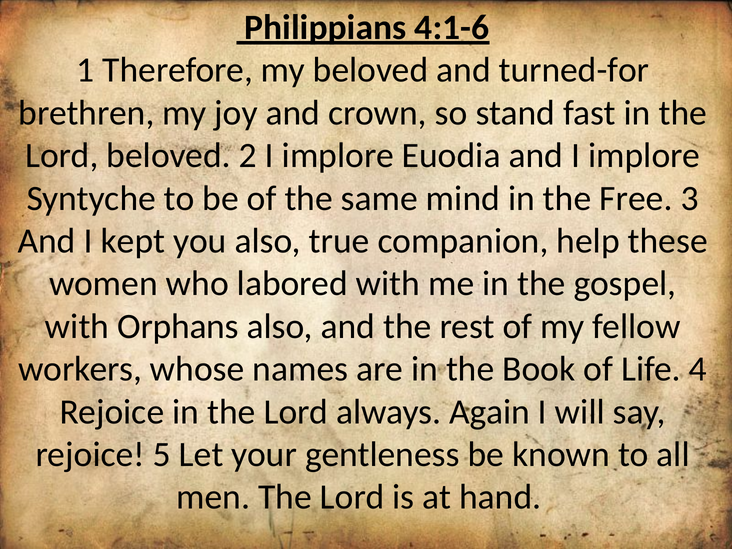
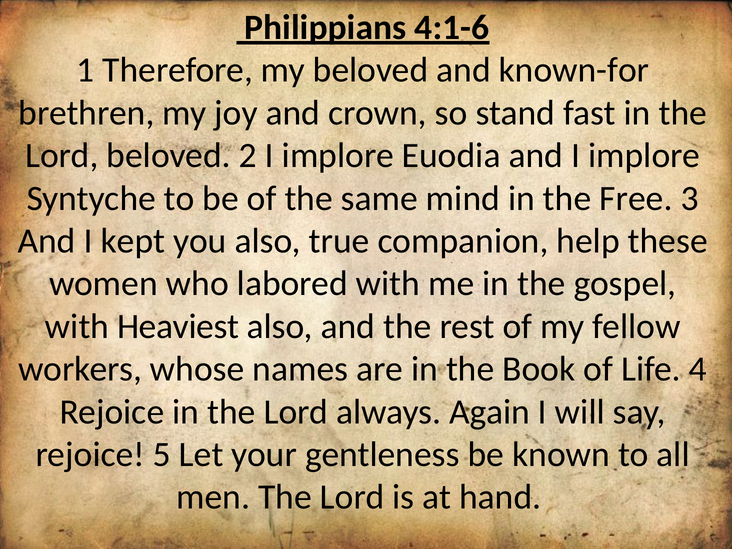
turned-for: turned-for -> known-for (574, 70)
Orphans: Orphans -> Heaviest (178, 326)
